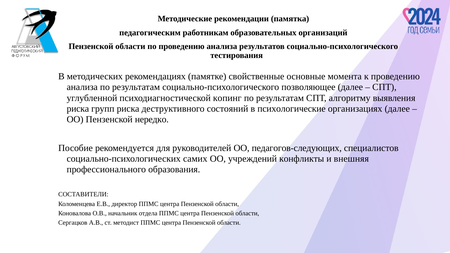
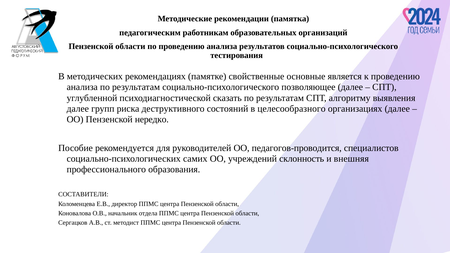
момента: момента -> является (345, 76)
копинг: копинг -> сказать (227, 98)
риска: риска -> далее (78, 109)
психологические: психологические -> целесообразного (291, 109)
педагогов-следующих: педагогов-следующих -> педагогов-проводится (297, 148)
конфликты: конфликты -> склонность (302, 159)
